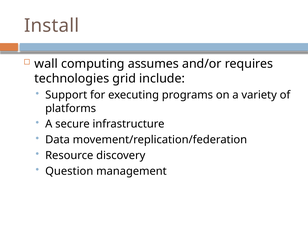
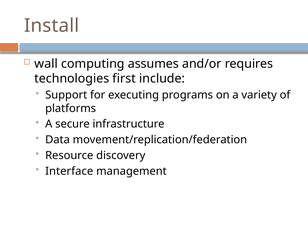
grid: grid -> first (124, 79)
Question: Question -> Interface (69, 171)
